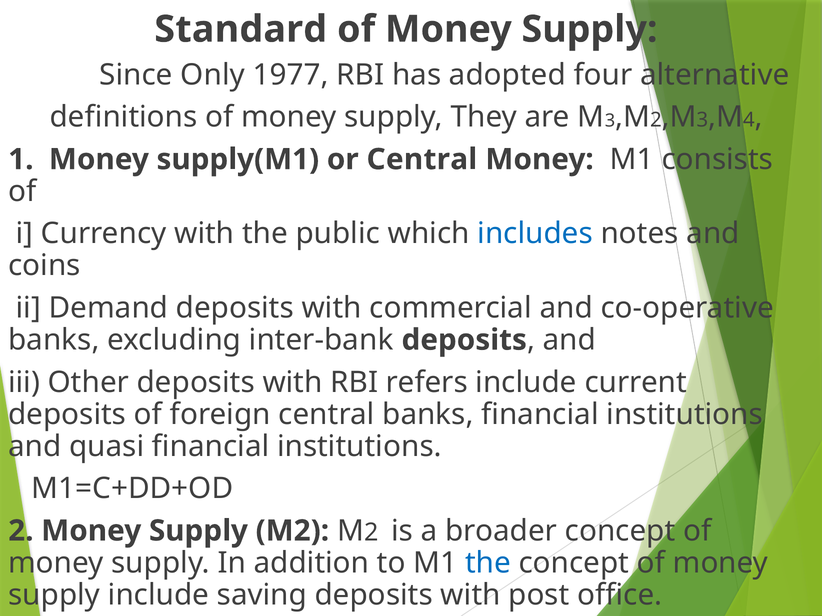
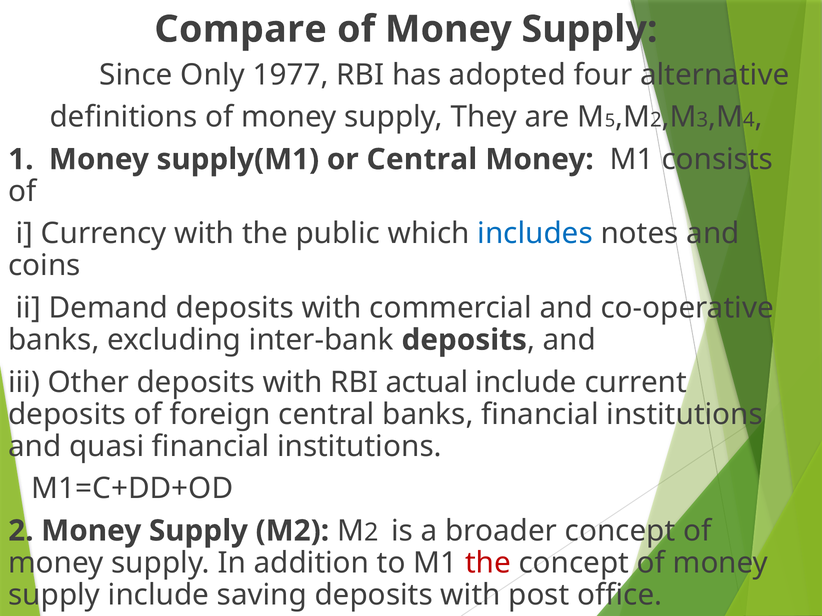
Standard: Standard -> Compare (241, 29)
3: 3 -> 5 (610, 121)
refers: refers -> actual (427, 383)
the colour: blue -> red (488, 563)
